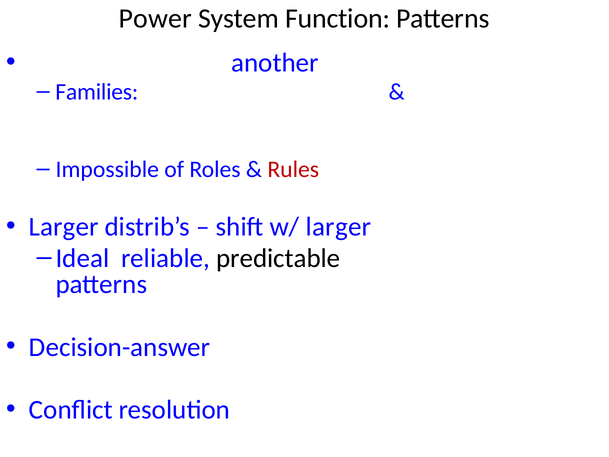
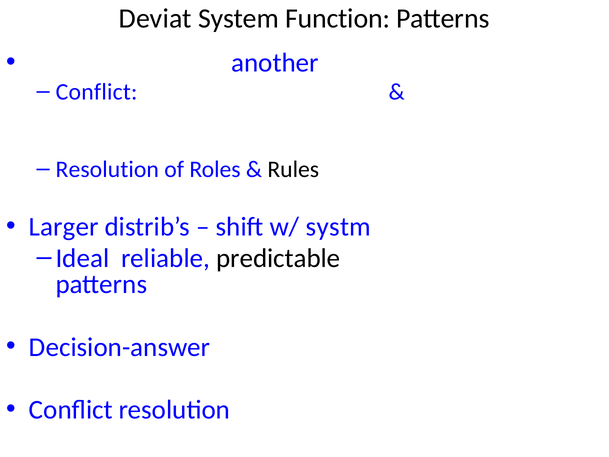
Power: Power -> Deviat (155, 19)
Families: Families -> Conflict (97, 92)
Impossible: Impossible -> Resolution (107, 170)
Rules colour: red -> black (293, 170)
w/ larger: larger -> systm (338, 227)
